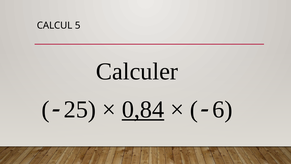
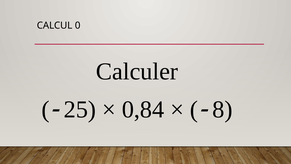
5: 5 -> 0 (78, 25)
0,84 underline: present -> none (143, 109)
6: 6 -> 8 (222, 109)
